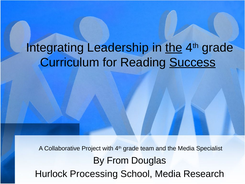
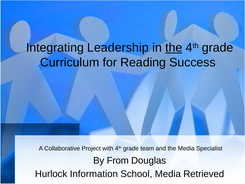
Success underline: present -> none (192, 62)
Processing: Processing -> Information (94, 174)
Research: Research -> Retrieved (204, 174)
